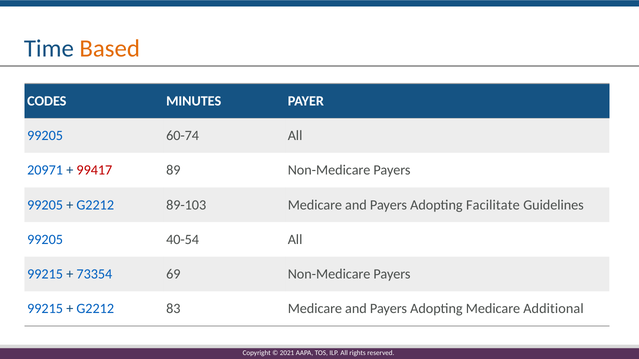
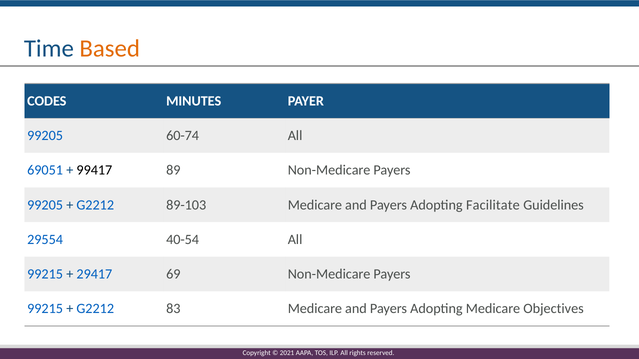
20971: 20971 -> 69051 (45, 170)
99417 colour: red -> black (94, 170)
99205: 99205 -> 29554 (45, 240)
73354: 73354 -> 29417 (94, 274)
Additional: Additional -> Objectives (554, 309)
